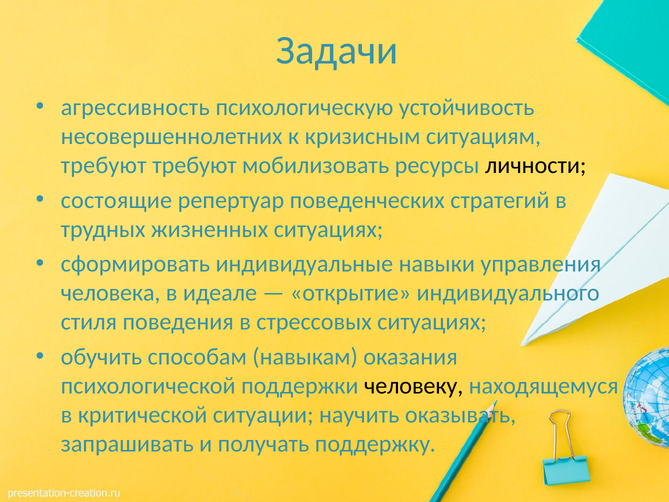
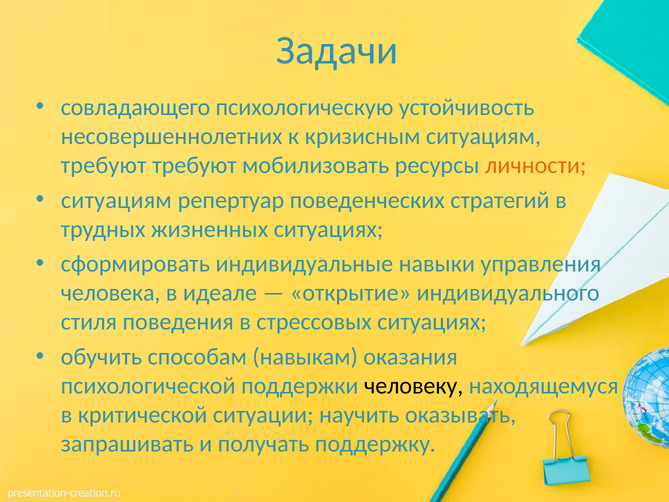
агрессивность: агрессивность -> совладающего (136, 107)
личности colour: black -> orange (536, 165)
состоящие: состоящие -> ситуациям (116, 200)
